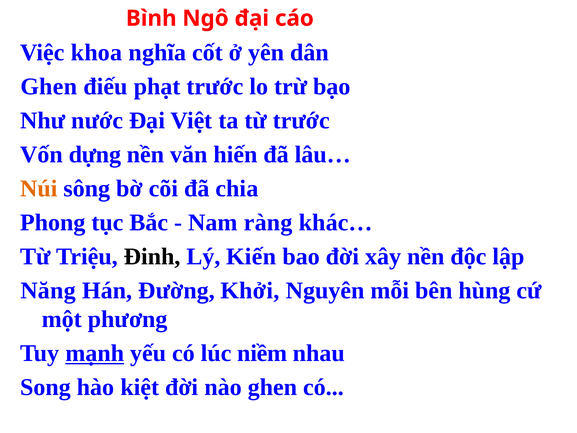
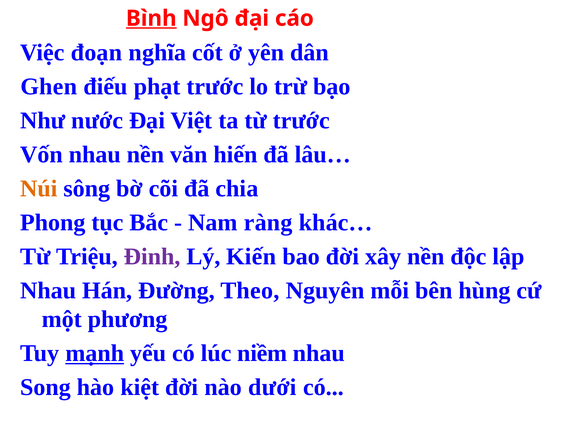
Bình underline: none -> present (151, 18)
khoa: khoa -> đoạn (97, 52)
Vốn dựng: dựng -> nhau (95, 154)
Đinh colour: black -> purple (152, 256)
Năng: Năng -> Nhau (48, 290)
Khởi: Khởi -> Theo (250, 290)
nào ghen: ghen -> dưới (272, 387)
